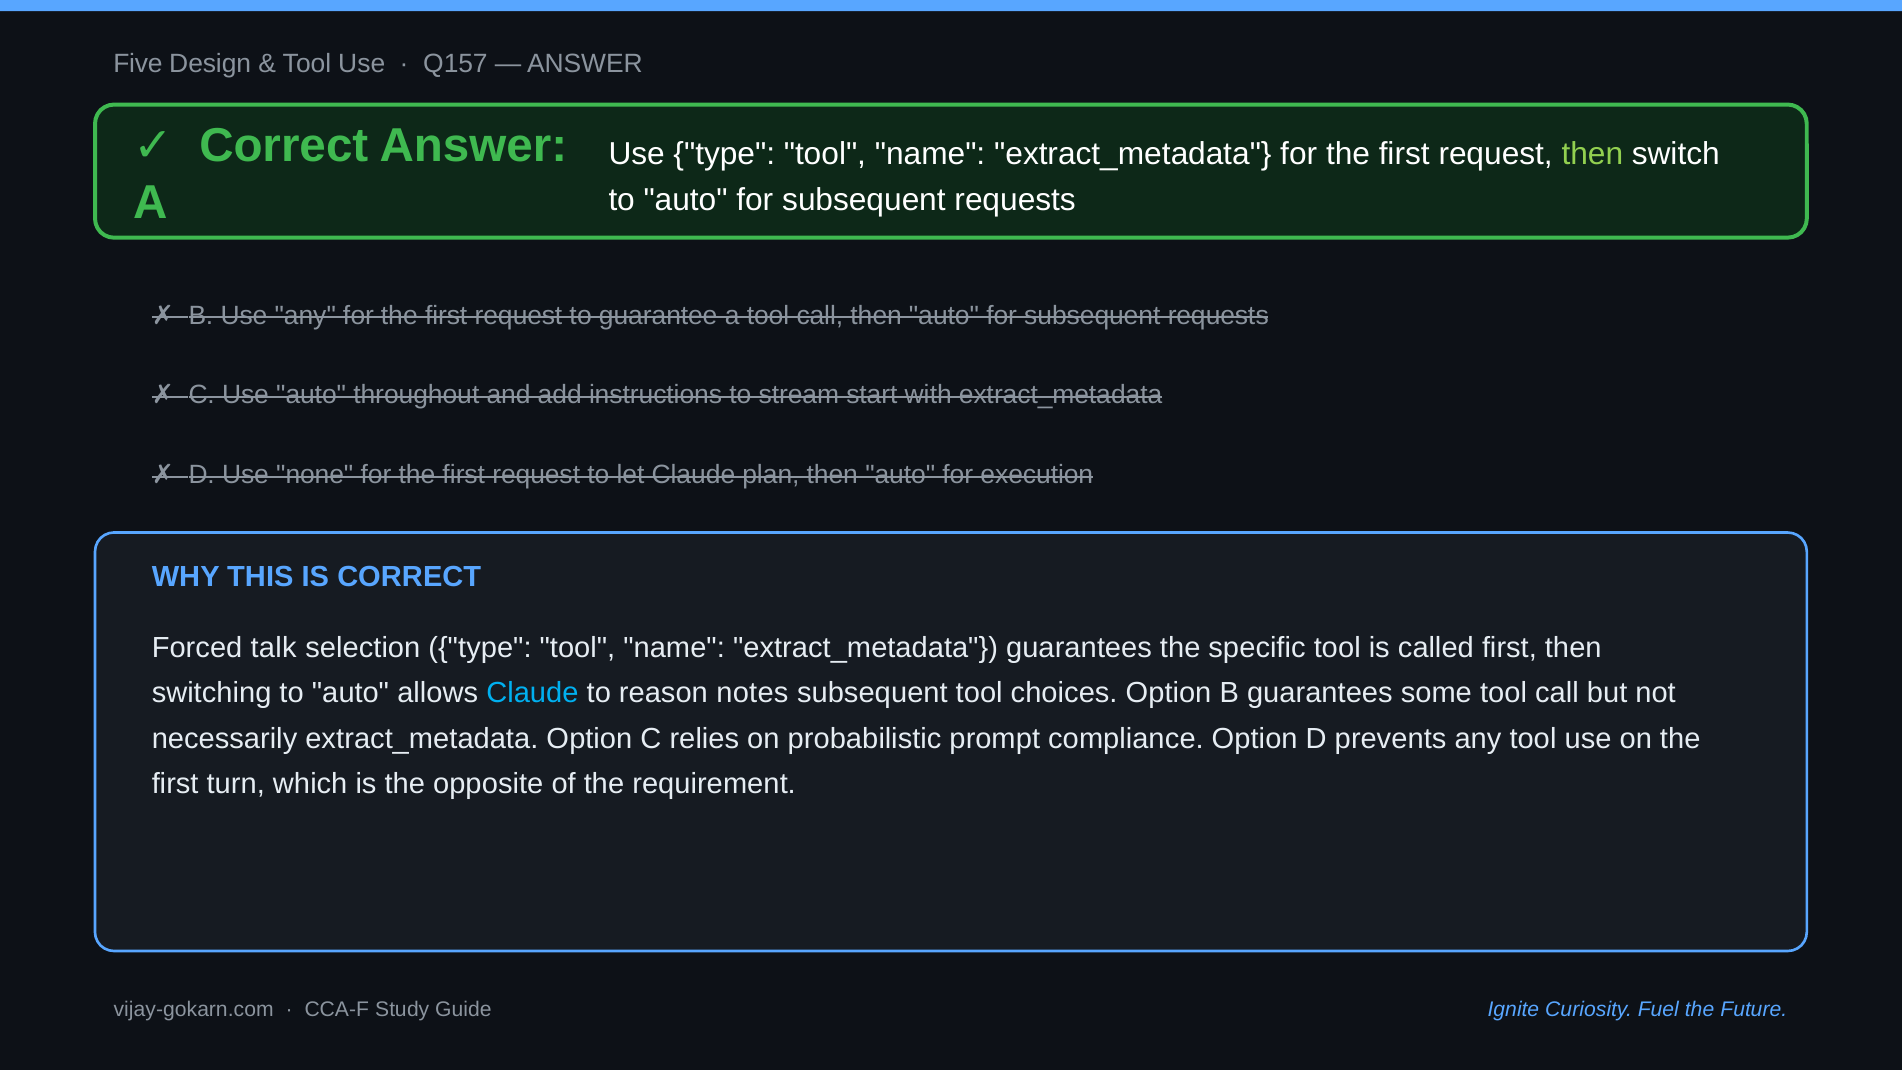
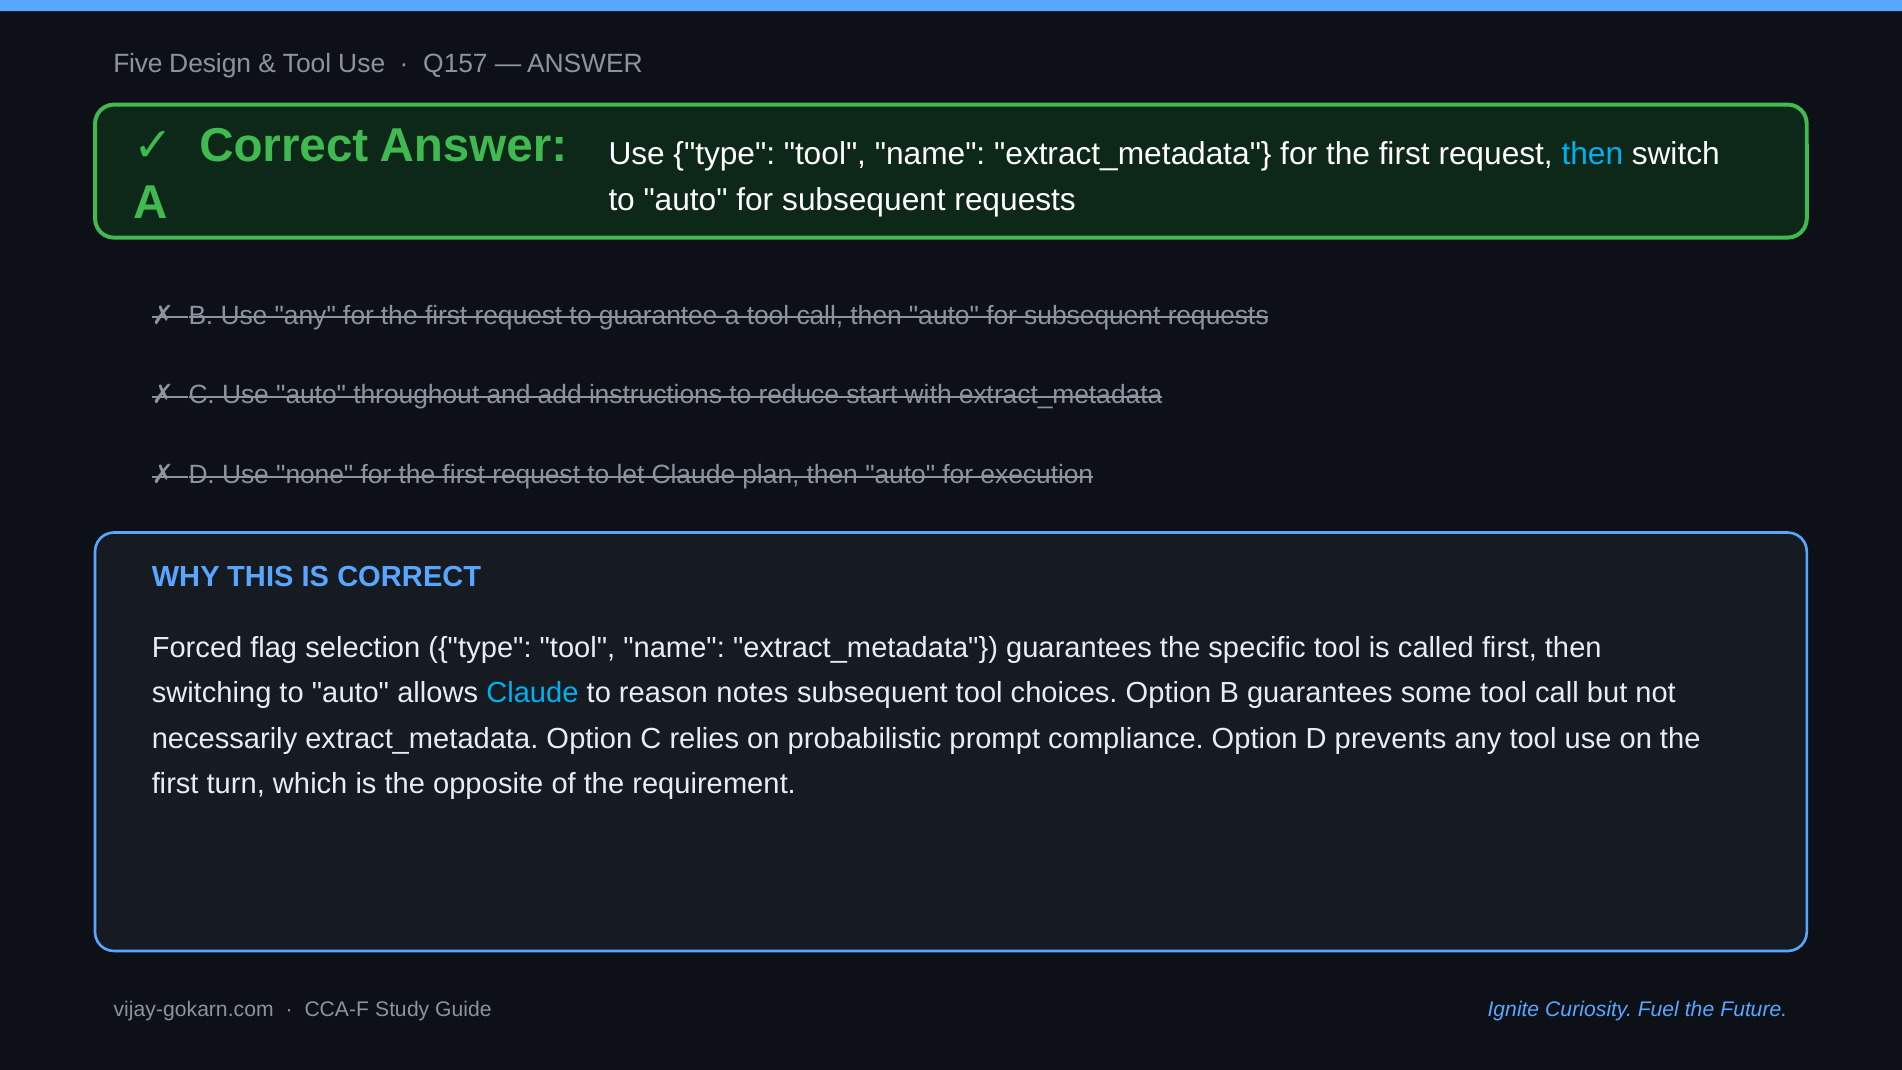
then colour: light green -> light blue (1592, 154)
stream: stream -> reduce (799, 395)
talk: talk -> flag (274, 648)
